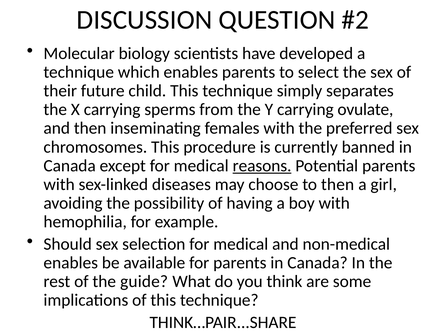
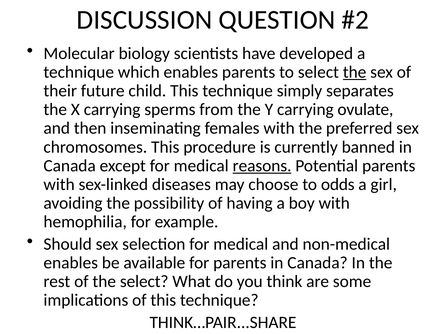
the underline: none -> present (355, 72)
to then: then -> odds (338, 185)
the guide: guide -> select (144, 282)
